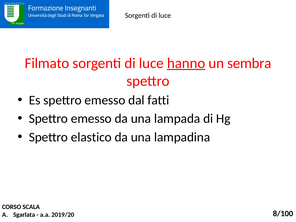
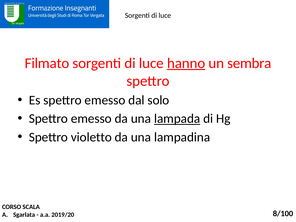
fatti: fatti -> solo (158, 100)
lampada underline: none -> present (177, 119)
elastico: elastico -> violetto (91, 137)
